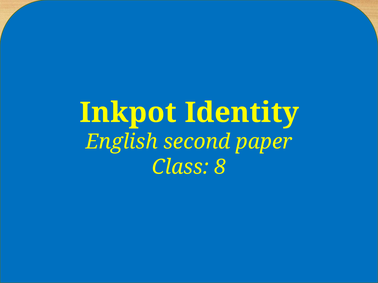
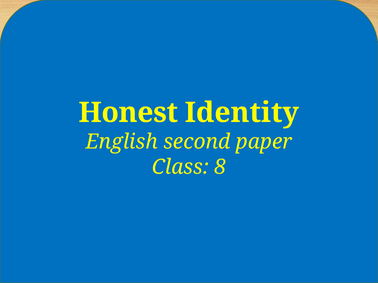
Inkpot: Inkpot -> Honest (128, 113)
